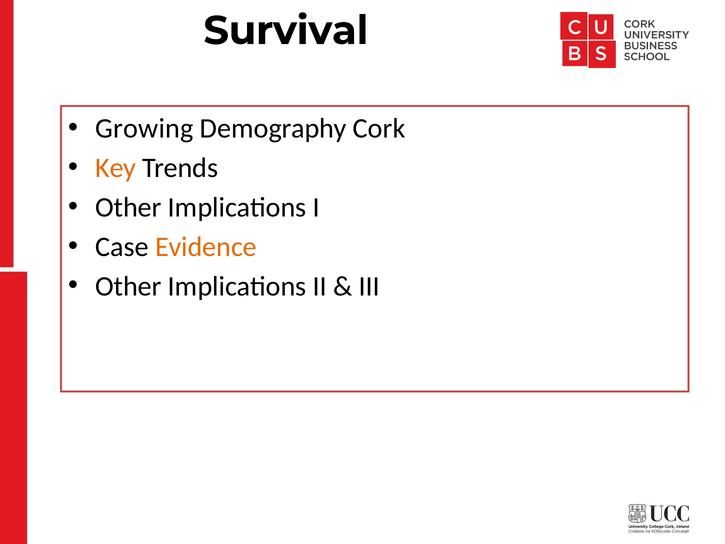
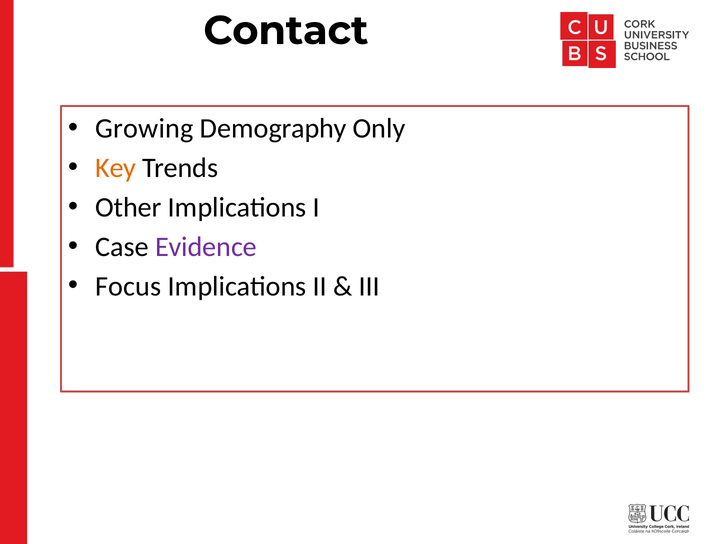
Survival: Survival -> Contact (286, 31)
Cork: Cork -> Only (379, 128)
Evidence colour: orange -> purple (206, 247)
Other: Other -> Focus (128, 286)
